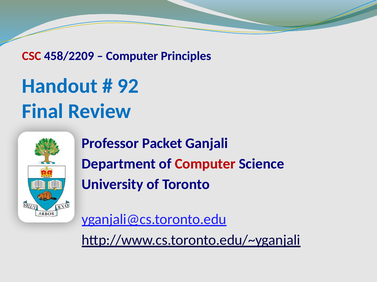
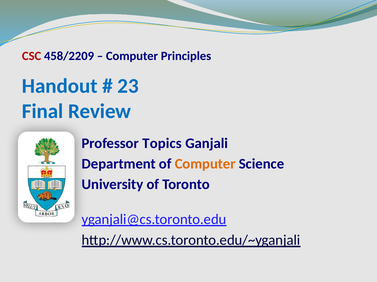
92: 92 -> 23 (128, 86)
Packet: Packet -> Topics (162, 144)
Computer colour: red -> orange (205, 164)
